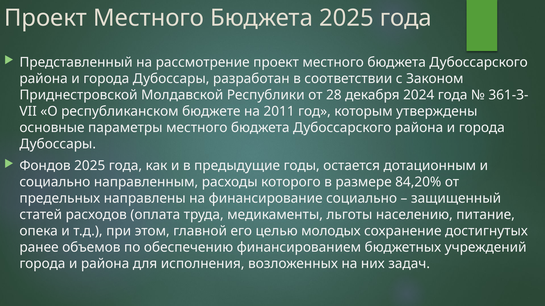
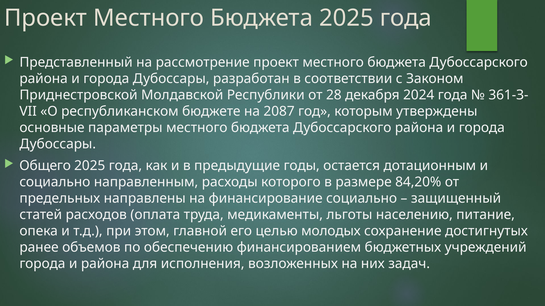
2011: 2011 -> 2087 (279, 111)
Фондов: Фондов -> Общего (45, 166)
